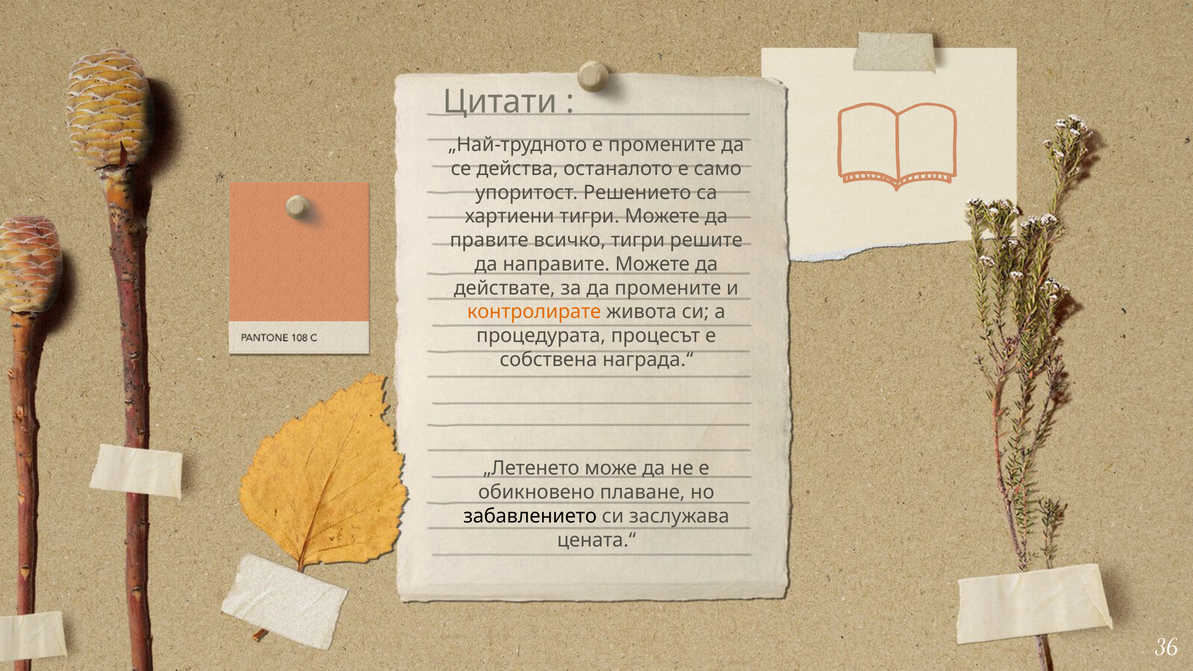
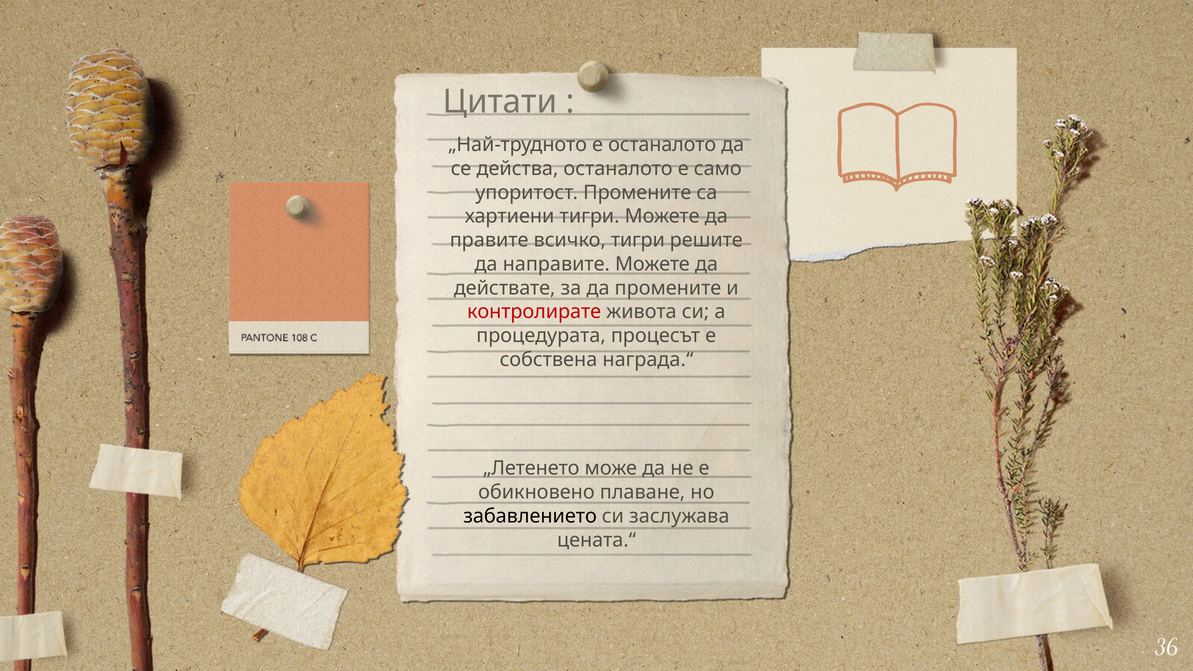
е промените: промените -> останалото (662, 145)
упоритост Решението: Решението -> Промените (637, 193)
контролирате colour: orange -> red (534, 312)
